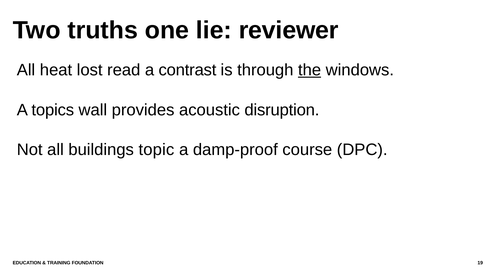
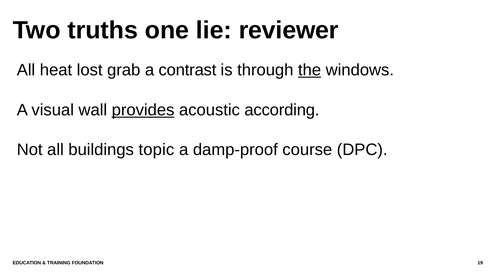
read: read -> grab (124, 70)
topics: topics -> visual (53, 110)
provides underline: none -> present (143, 110)
disruption: disruption -> according (282, 110)
